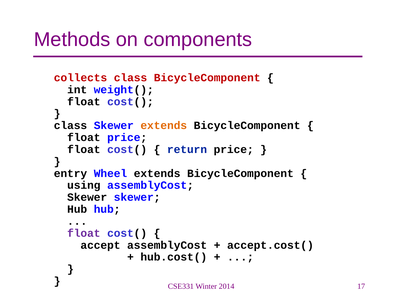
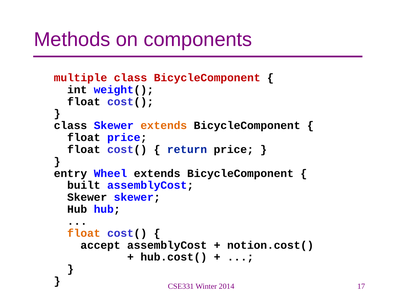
collects: collects -> multiple (81, 78)
using: using -> built (84, 185)
float colour: purple -> orange (84, 233)
accept.cost(: accept.cost( -> notion.cost( (270, 245)
